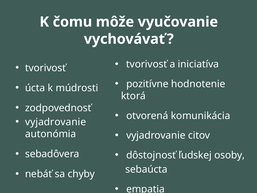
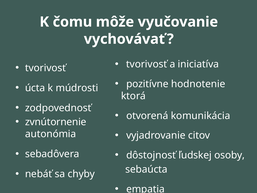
vyjadrovanie: vyjadrovanie -> zvnútornenie (56, 122)
